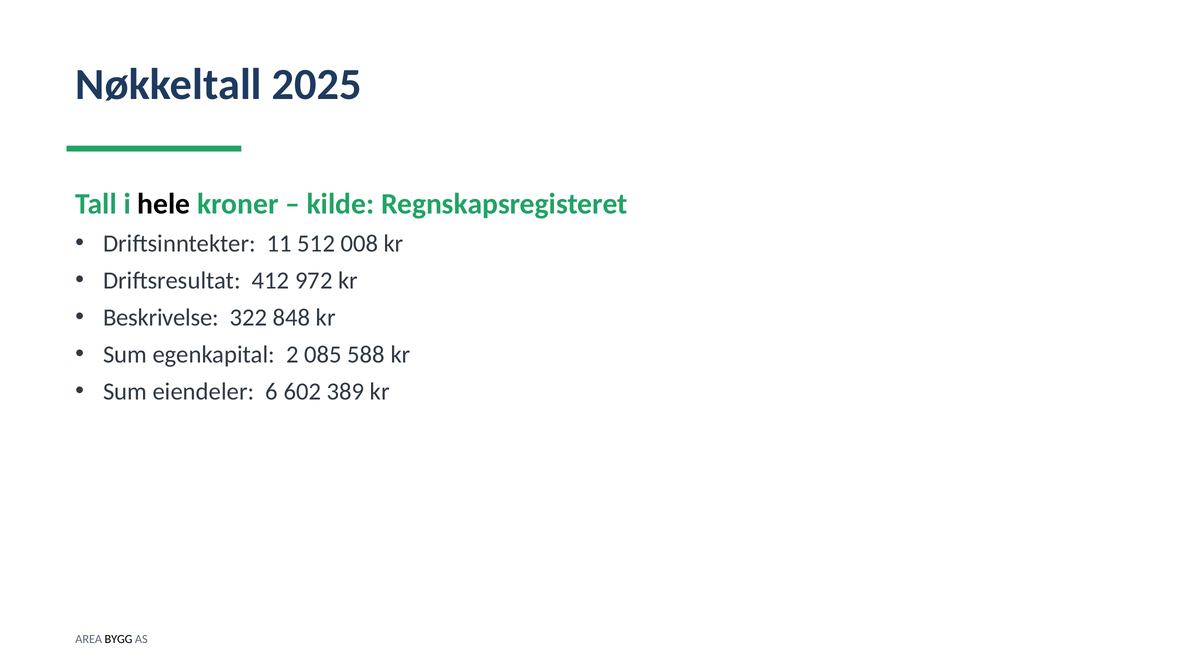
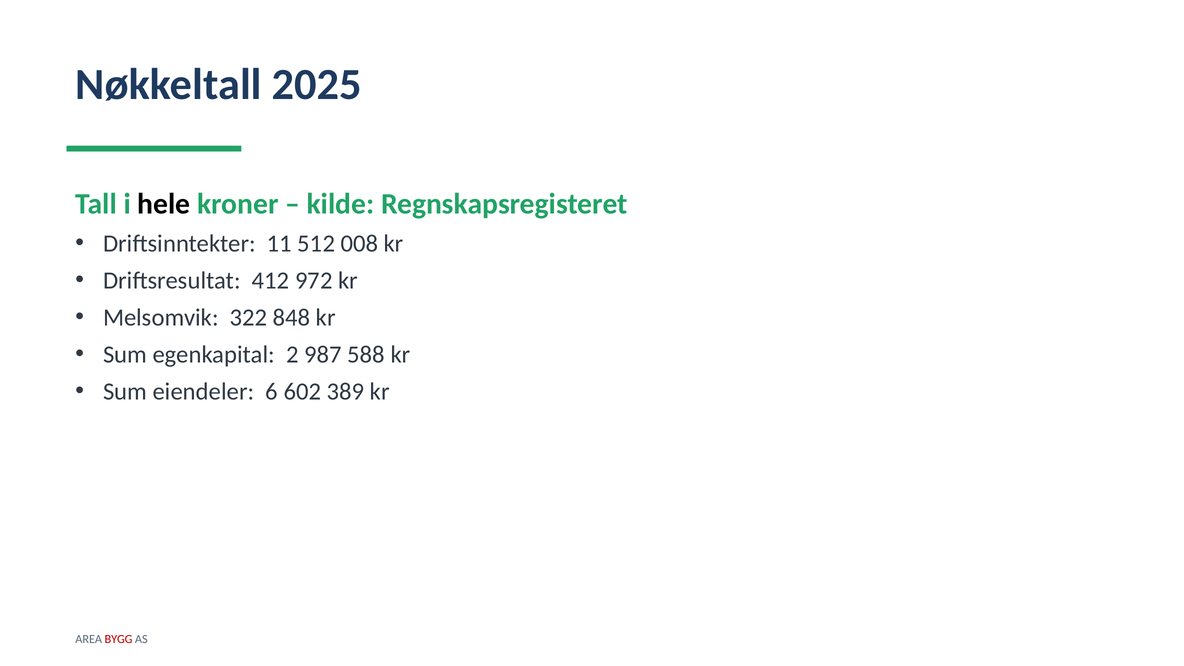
Beskrivelse: Beskrivelse -> Melsomvik (161, 318)
085: 085 -> 987 (323, 355)
BYGG colour: black -> red (119, 639)
